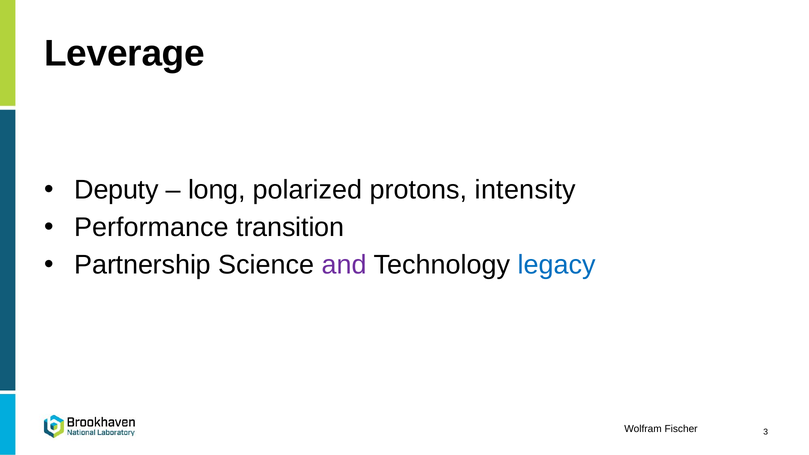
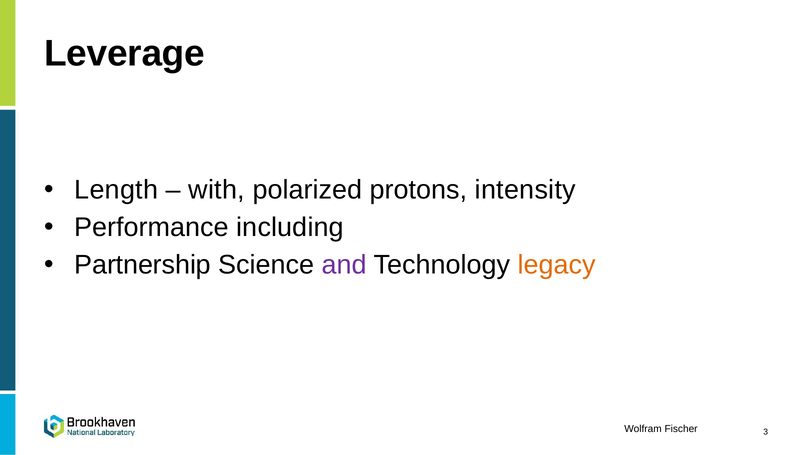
Deputy: Deputy -> Length (116, 190)
long: long -> with (217, 190)
transition: transition -> including (290, 227)
legacy colour: blue -> orange (557, 265)
